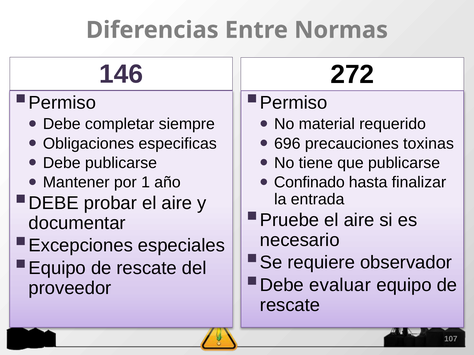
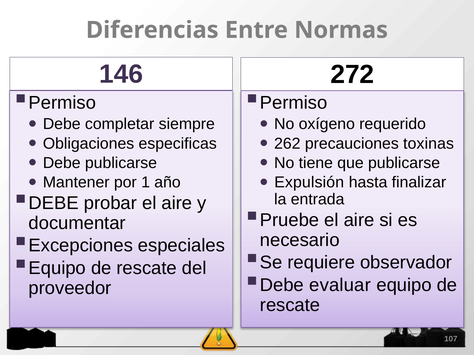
material: material -> oxígeno (327, 124)
696: 696 -> 262 (287, 144)
Confinado: Confinado -> Expulsión (309, 183)
